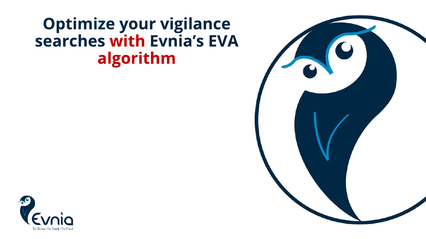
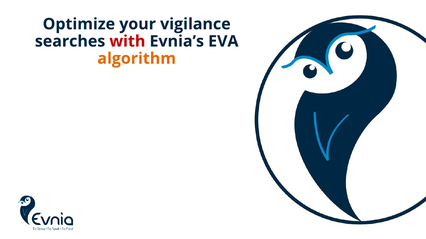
algorithm colour: red -> orange (137, 59)
